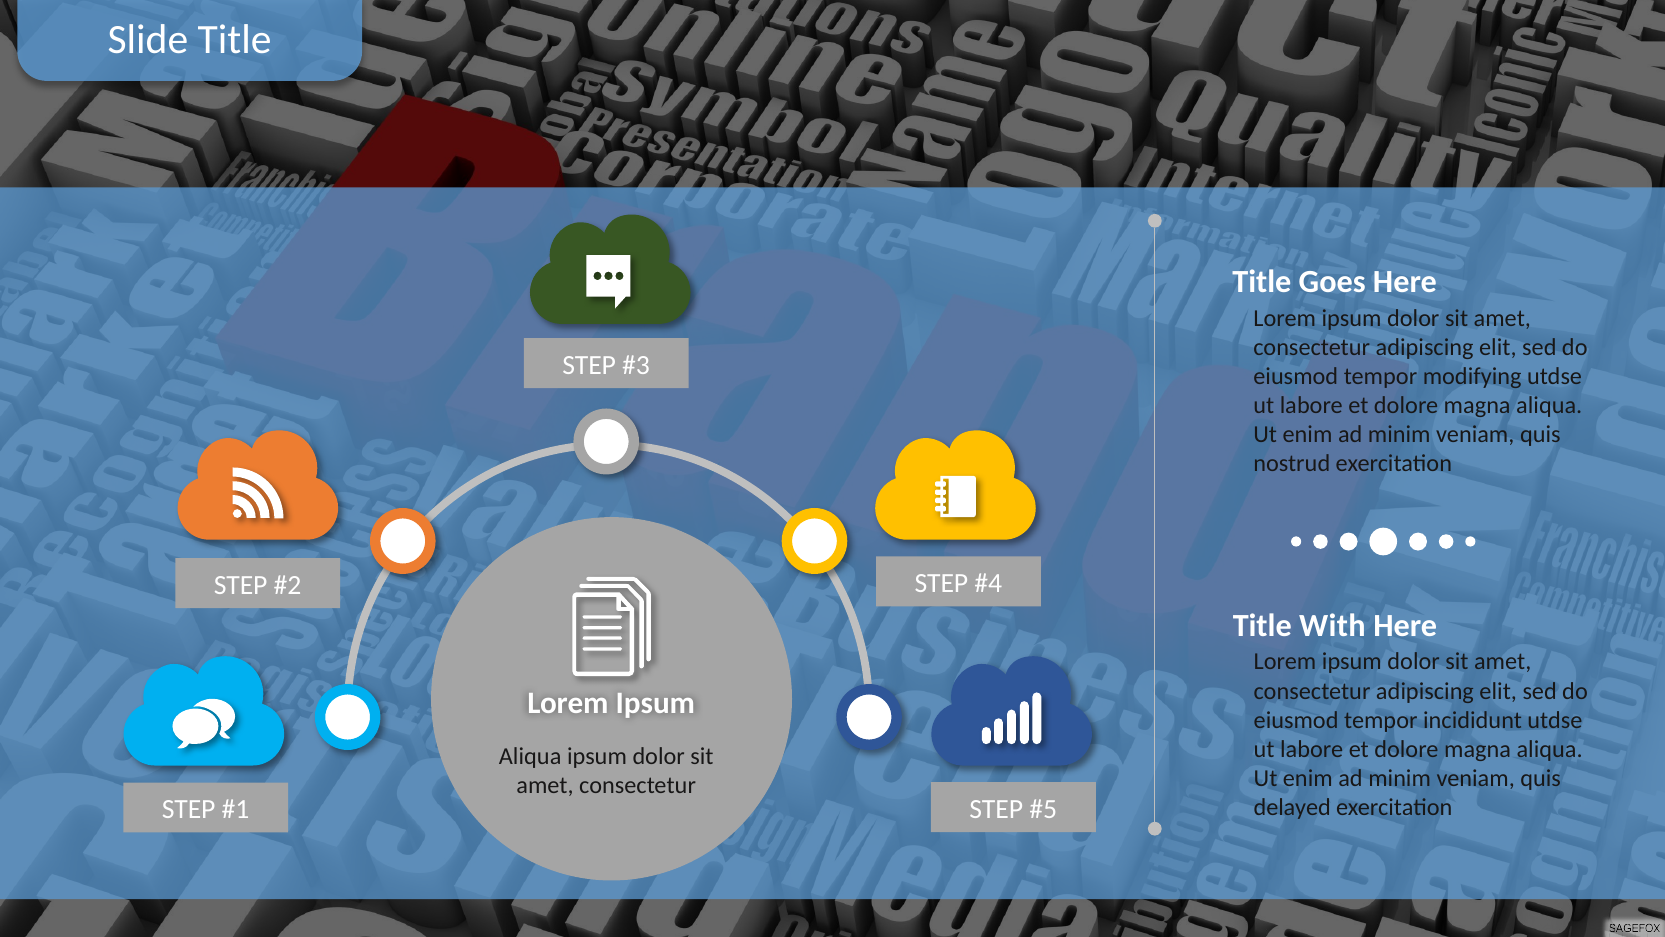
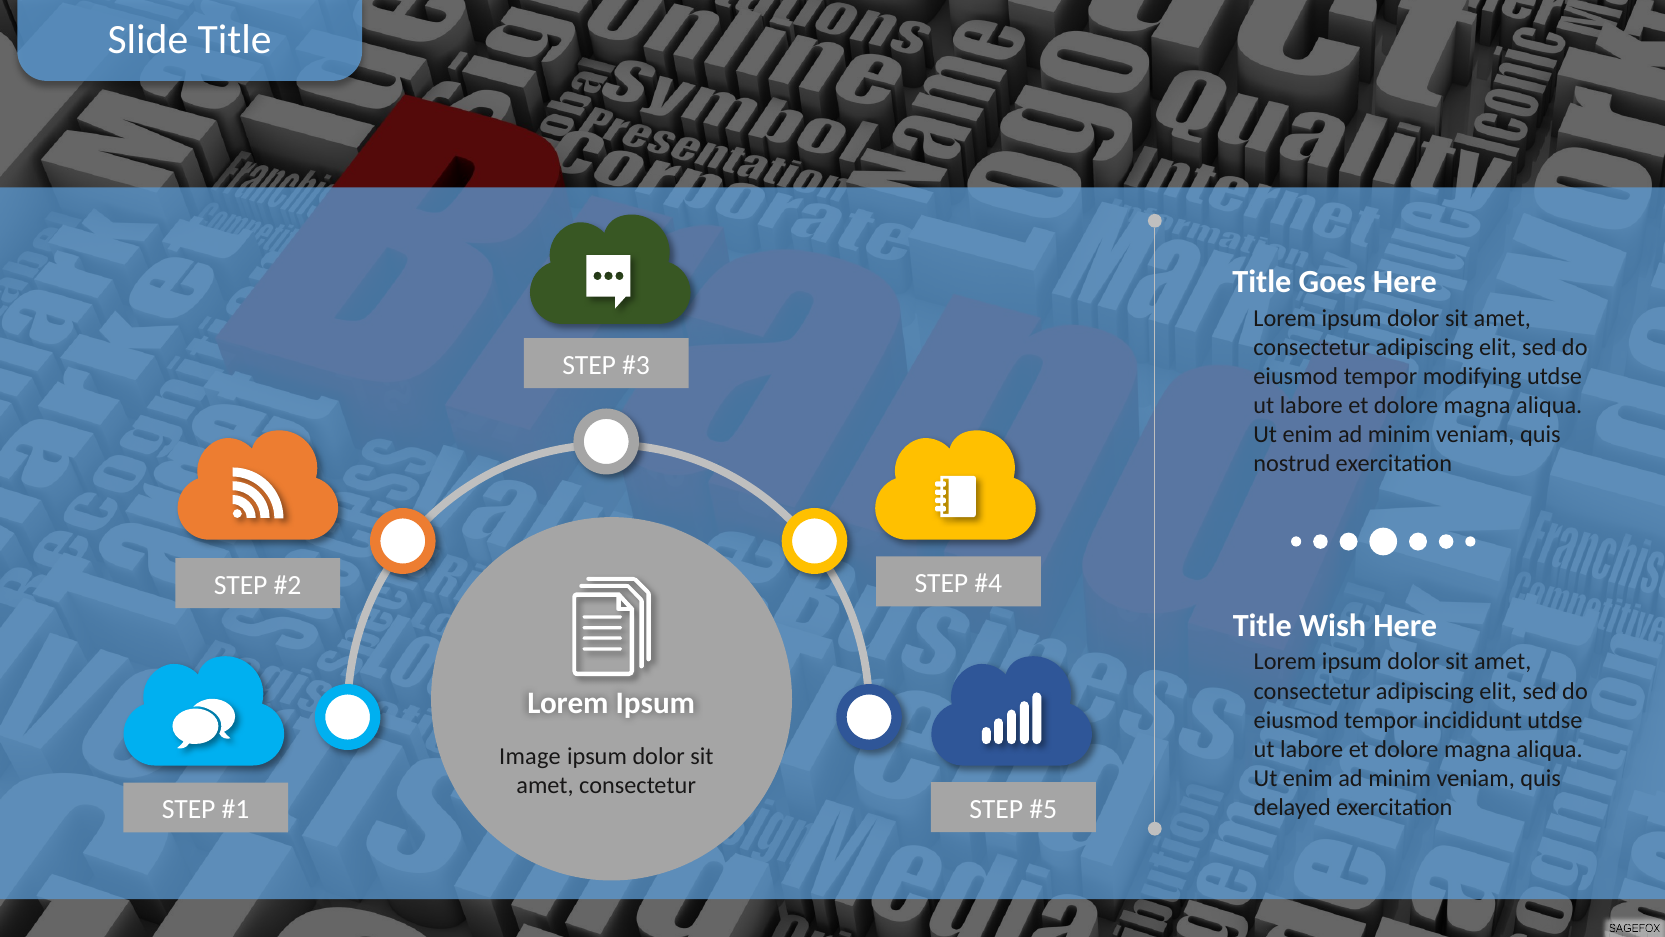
With: With -> Wish (1333, 626)
Aliqua: Aliqua -> Image (530, 756)
